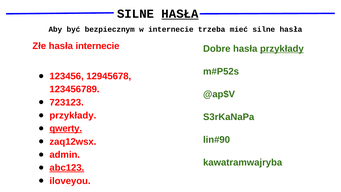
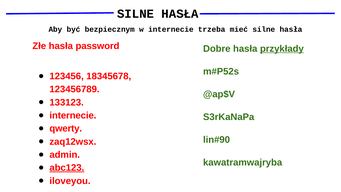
HASŁA underline: present -> none (180, 14)
hasła internecie: internecie -> password (97, 46)
12945678: 12945678 -> 18345678 (109, 76)
723123: 723123 -> 133123 (67, 102)
przykłady: przykłady -> internecie (73, 115)
qwerty underline: present -> none (66, 128)
